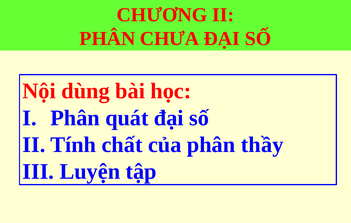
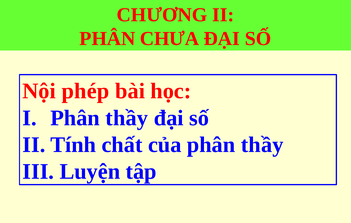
dùng: dùng -> phép (85, 91)
quát: quát -> thầy (127, 118)
